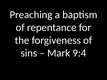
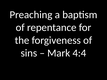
9:4: 9:4 -> 4:4 (79, 53)
